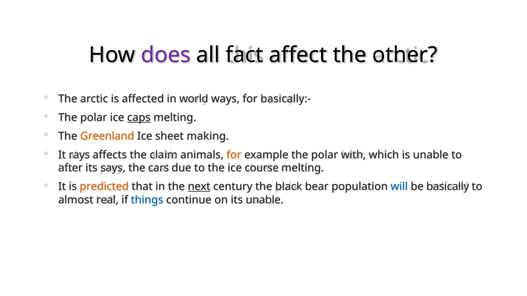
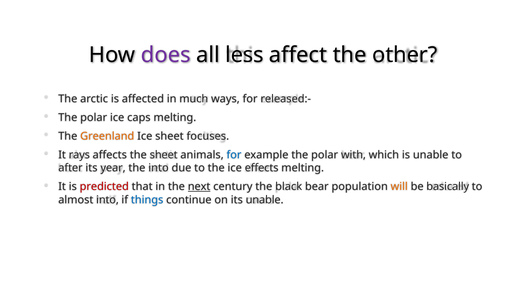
fact: fact -> less (244, 55)
world: world -> much (194, 99)
basically:-: basically:- -> released:- (286, 99)
caps underline: present -> none (139, 118)
making: making -> focuses (208, 136)
the claim: claim -> sheet (164, 155)
for colour: orange -> blue (234, 155)
says: says -> year (113, 168)
the cars: cars -> into (159, 168)
course: course -> effects (262, 168)
predicted colour: orange -> red (104, 187)
will colour: blue -> orange (399, 187)
almost real: real -> into (107, 200)
